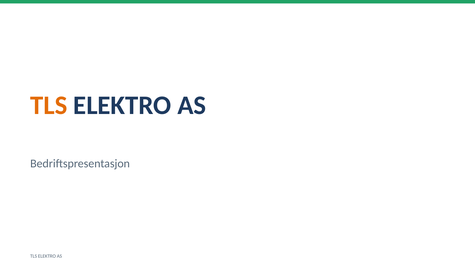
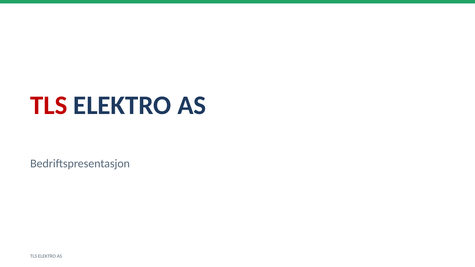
TLS colour: orange -> red (49, 105)
